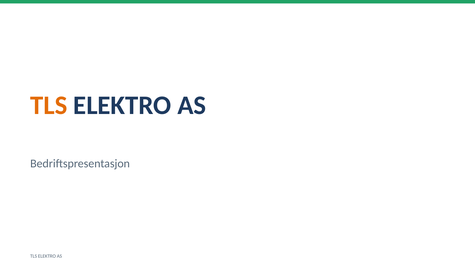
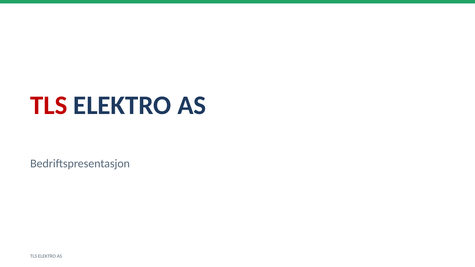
TLS colour: orange -> red (49, 105)
